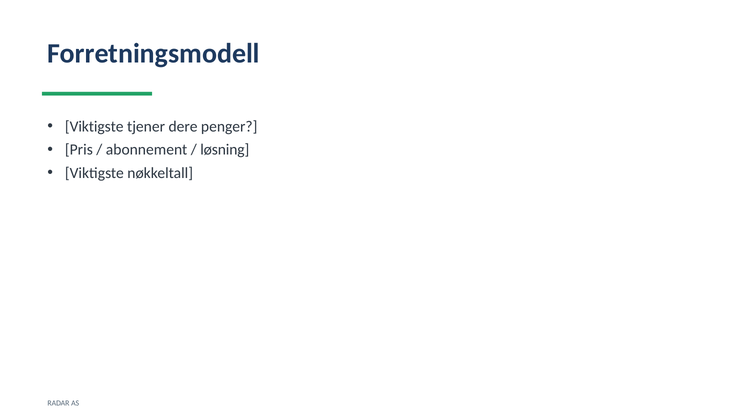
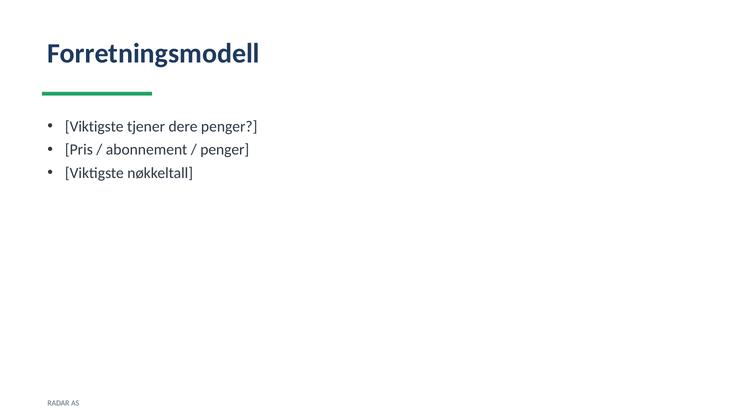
løsning: løsning -> penger (225, 150)
